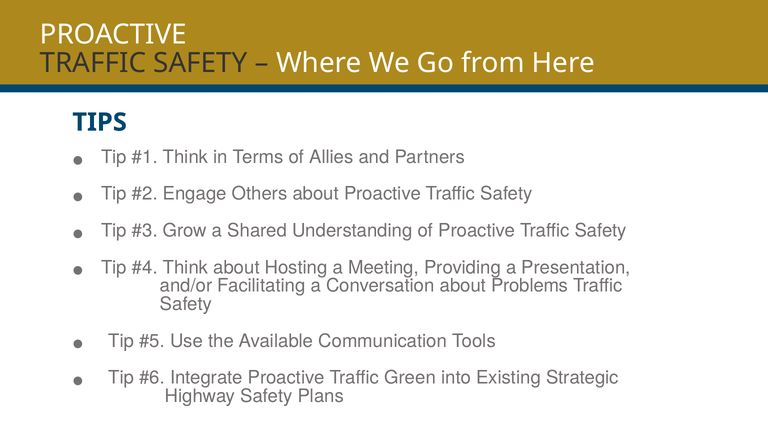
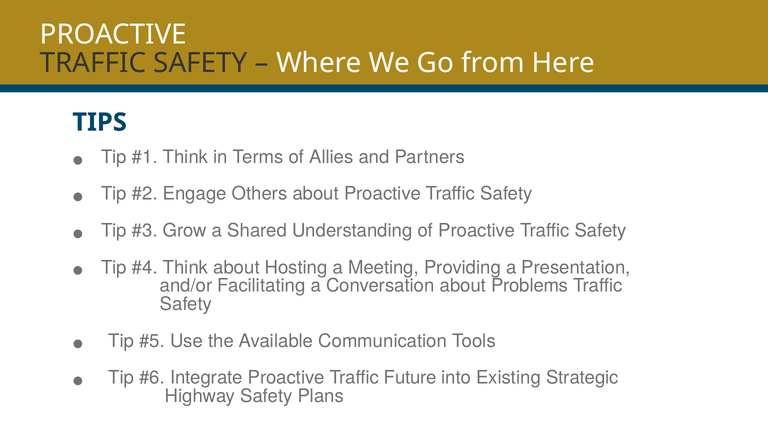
Green: Green -> Future (410, 378)
